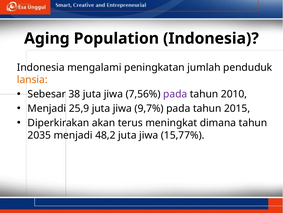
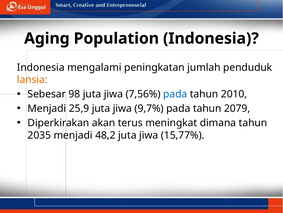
38: 38 -> 98 (74, 94)
pada colour: purple -> blue (175, 94)
2015: 2015 -> 2079 (237, 108)
